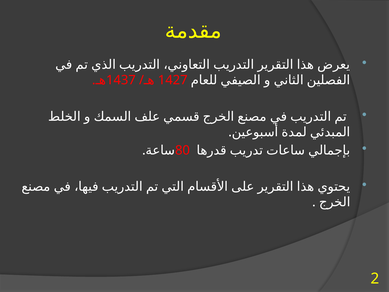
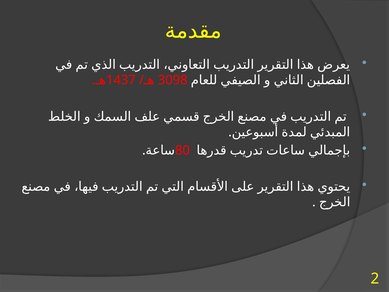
1427: 1427 -> 3098 (173, 80)
